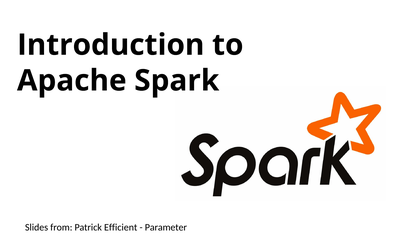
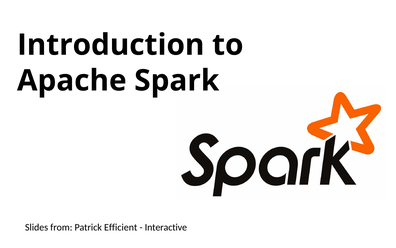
Parameter: Parameter -> Interactive (166, 227)
